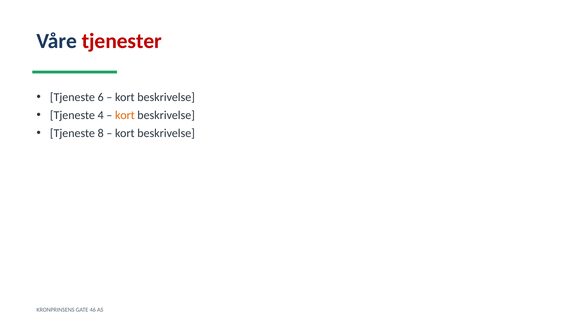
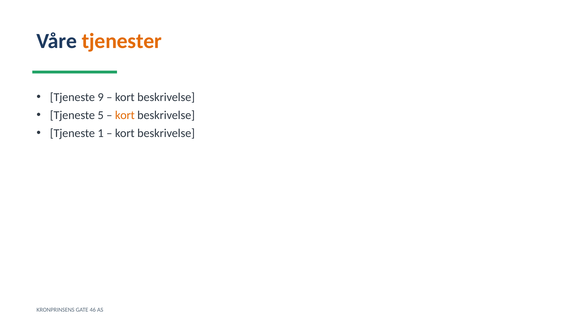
tjenester colour: red -> orange (122, 41)
6: 6 -> 9 (101, 97)
4: 4 -> 5 (101, 115)
8: 8 -> 1 (101, 133)
